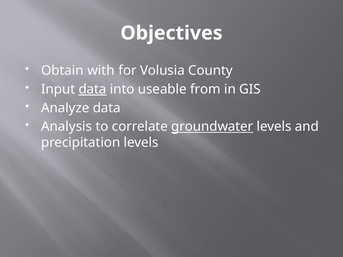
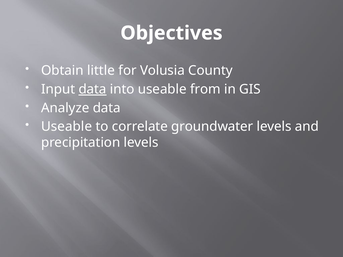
with: with -> little (101, 71)
Analysis: Analysis -> Useable (67, 127)
groundwater underline: present -> none (212, 127)
